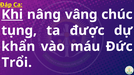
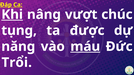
vâng: vâng -> vượt (81, 15)
khẩn: khẩn -> năng (18, 47)
máu underline: none -> present (85, 47)
